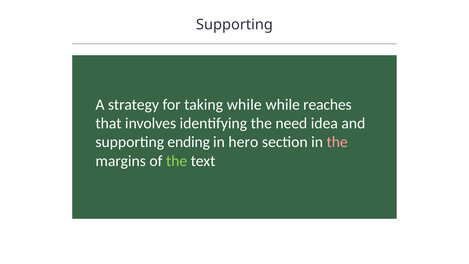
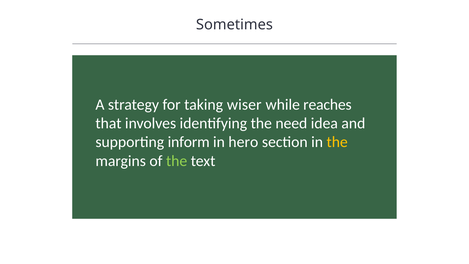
Supporting: Supporting -> Sometimes (234, 25)
taking while: while -> wiser (244, 104)
ending: ending -> inform (189, 142)
the colour: pink -> yellow (337, 142)
